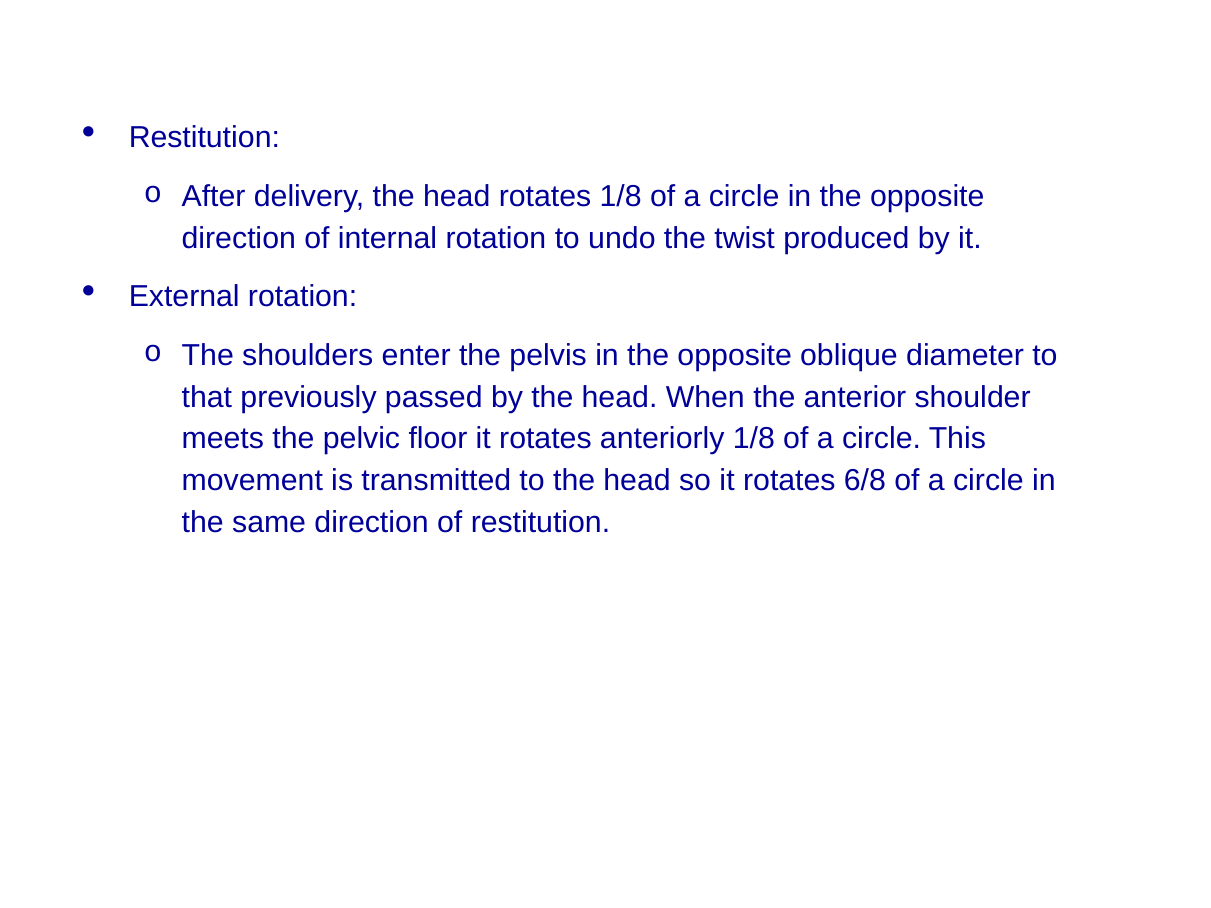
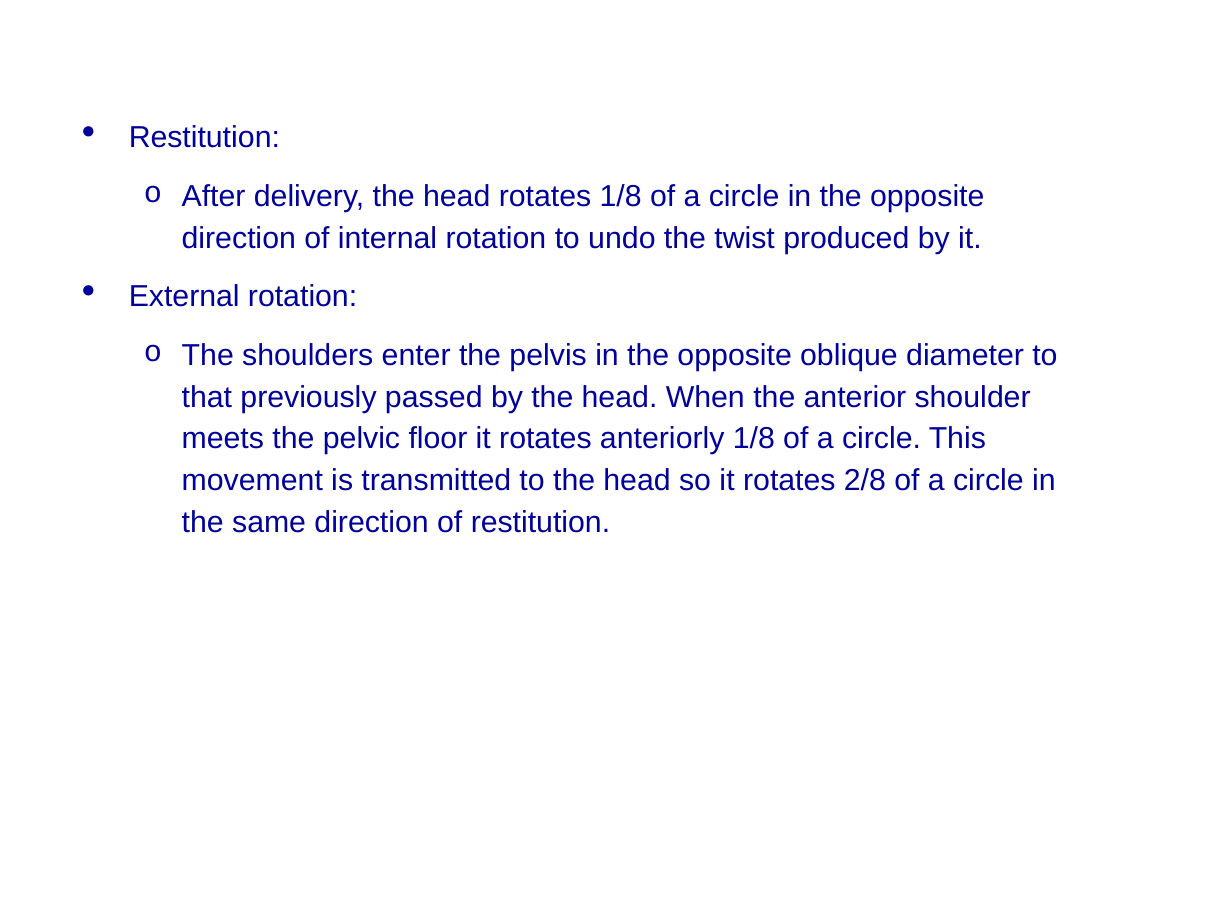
6/8: 6/8 -> 2/8 (865, 481)
